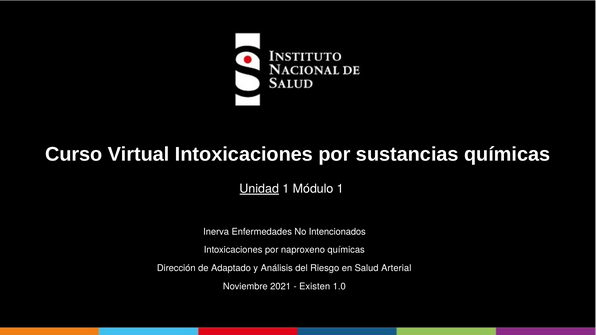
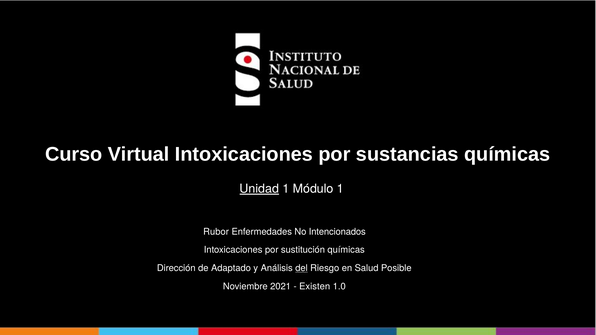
Inerva: Inerva -> Rubor (216, 232)
naproxeno: naproxeno -> sustitución (303, 250)
del underline: none -> present (301, 268)
Arterial: Arterial -> Posible (396, 268)
